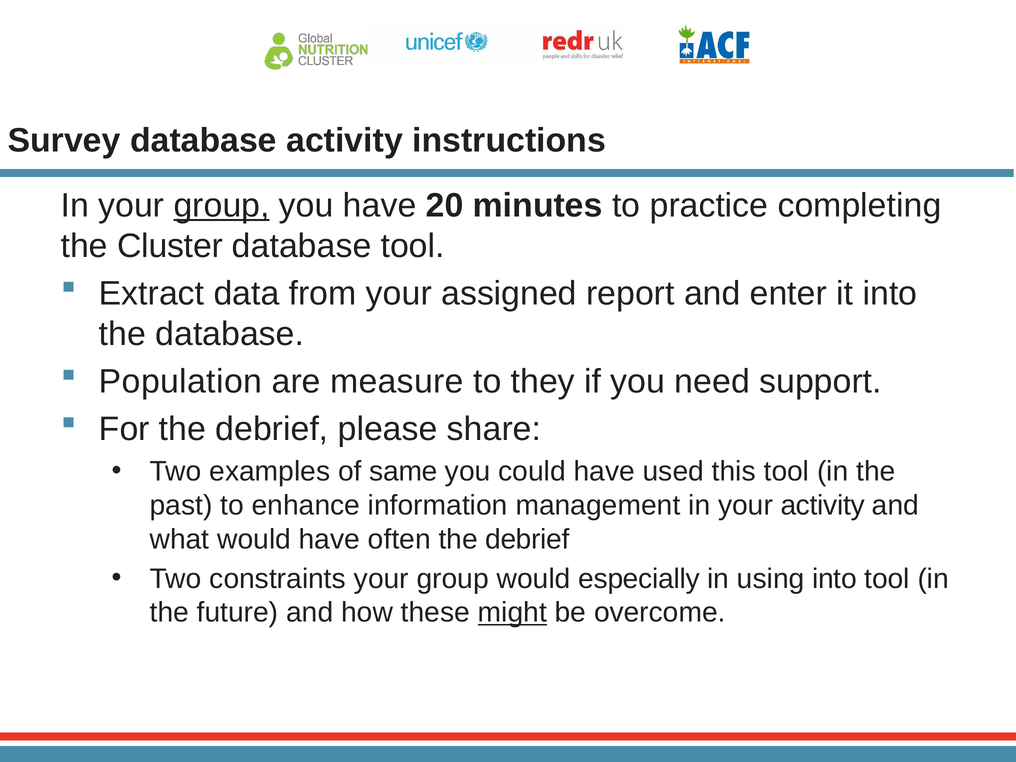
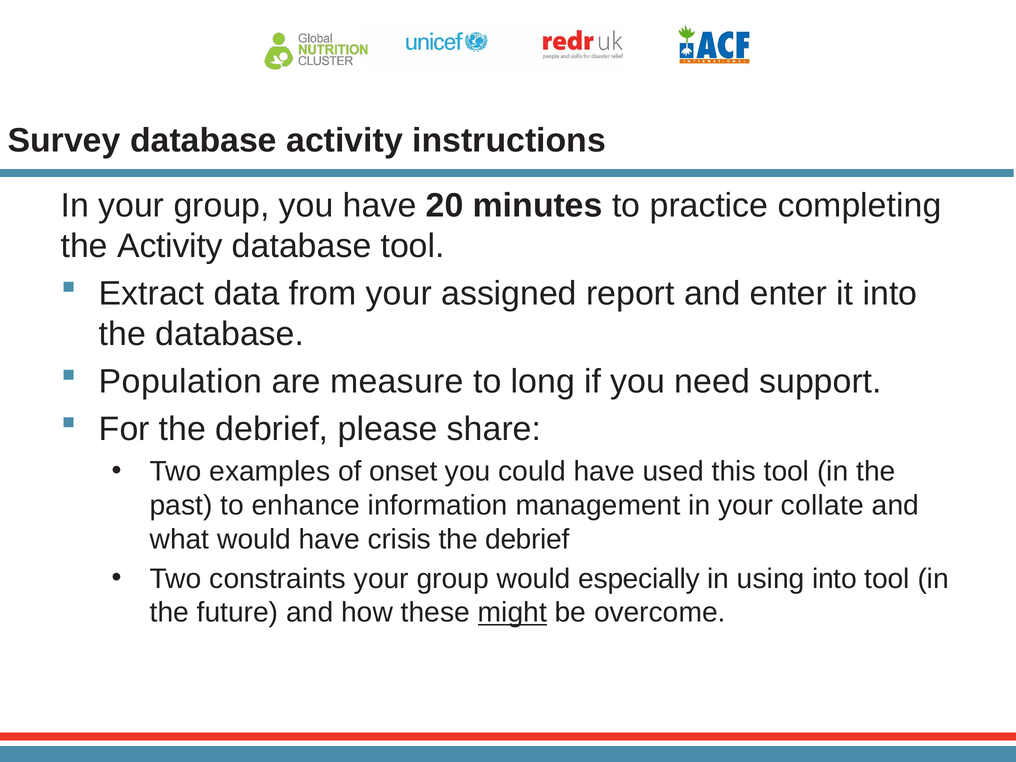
group underline: present -> none (222, 206)
the Cluster: Cluster -> Activity (170, 246)
they: they -> long (543, 382)
same: same -> onset (403, 471)
your activity: activity -> collate (822, 505)
often: often -> crisis (399, 539)
